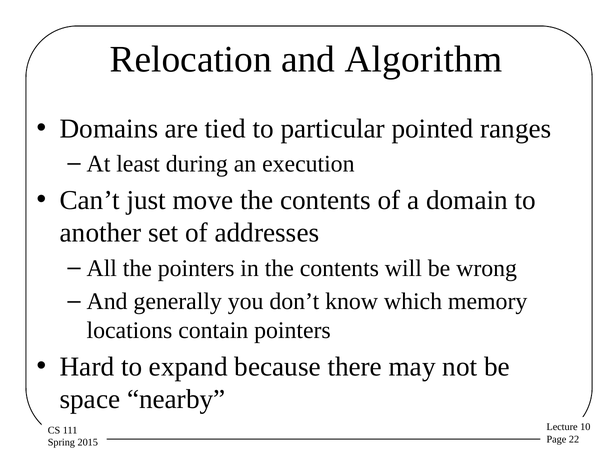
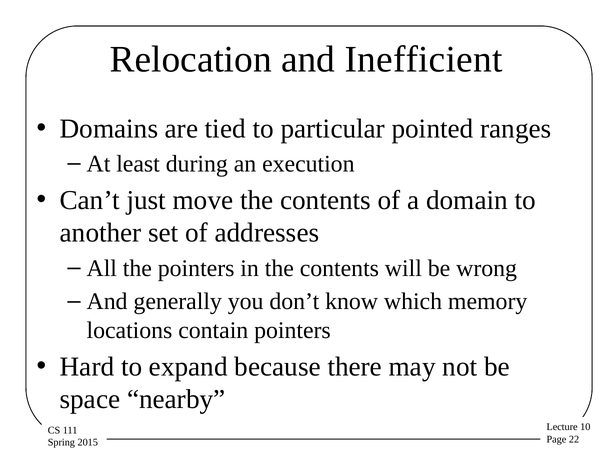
Algorithm: Algorithm -> Inefficient (424, 59)
